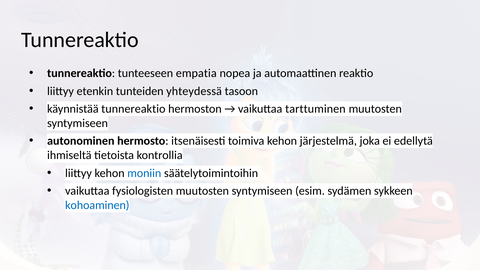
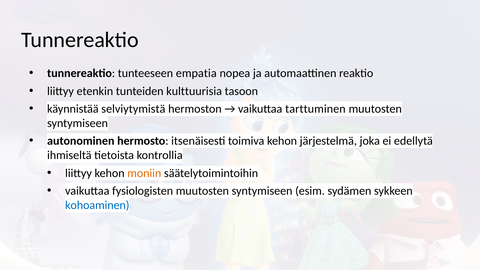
yhteydessä: yhteydessä -> kulttuurisia (194, 91)
käynnistää tunnereaktio: tunnereaktio -> selviytymistä (133, 109)
moniin colour: blue -> orange (144, 173)
